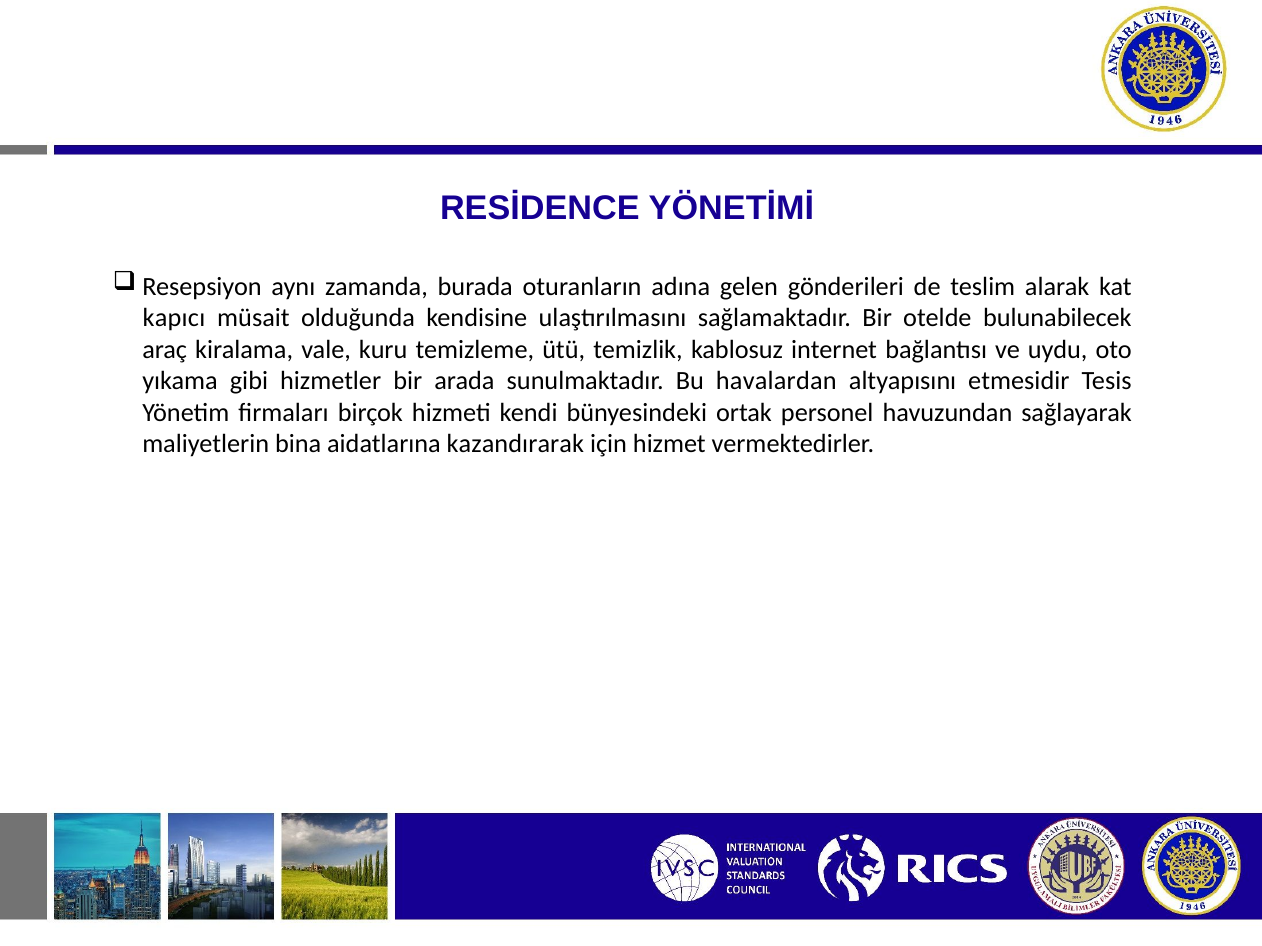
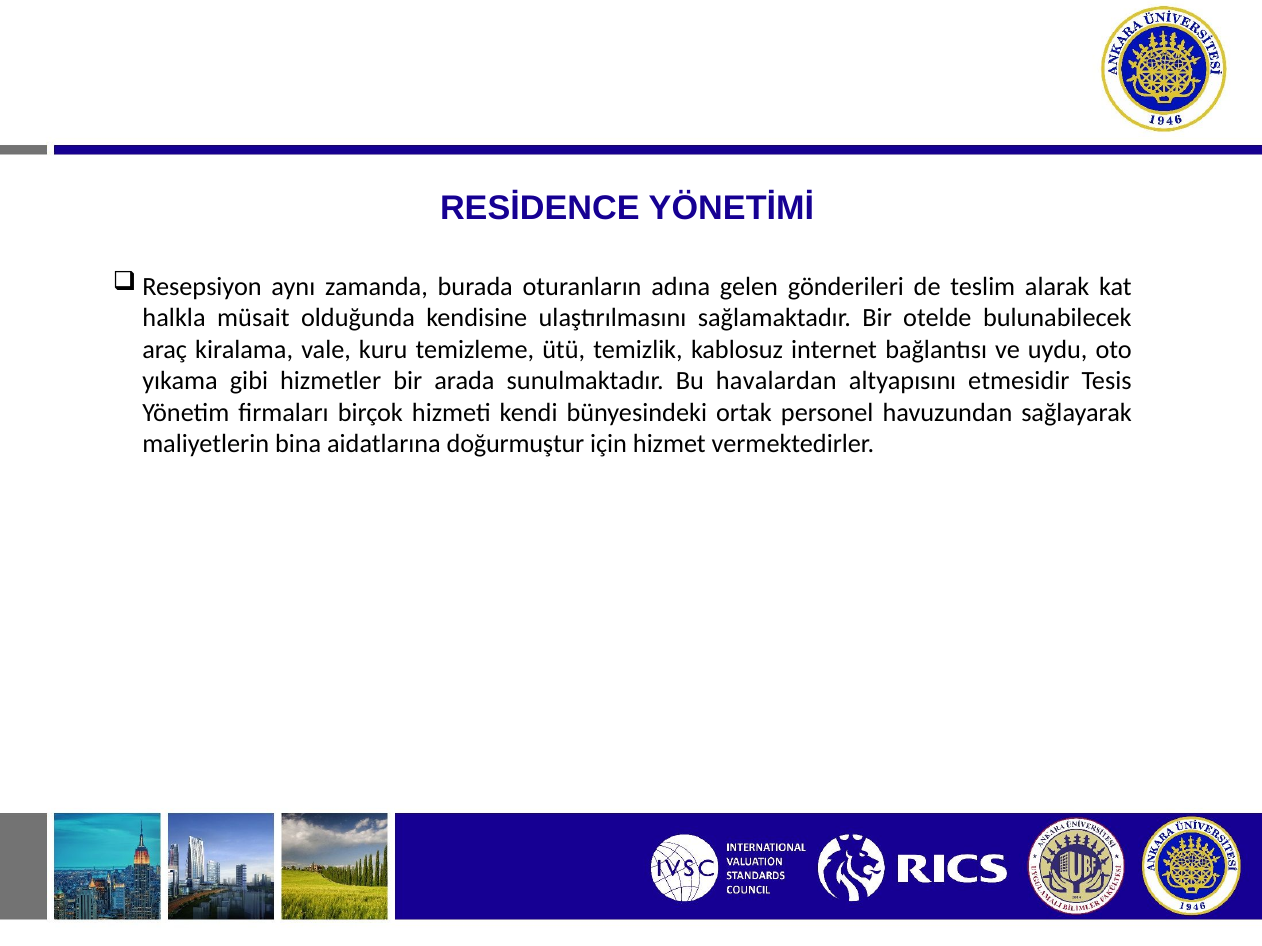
kapıcı: kapıcı -> halkla (174, 318)
kazandırarak: kazandırarak -> doğurmuştur (515, 444)
